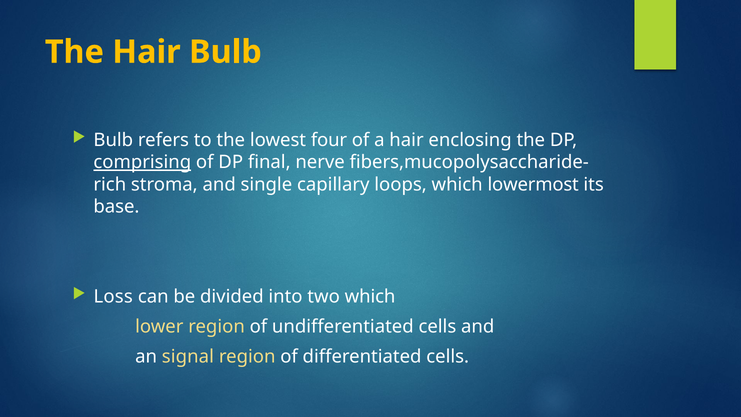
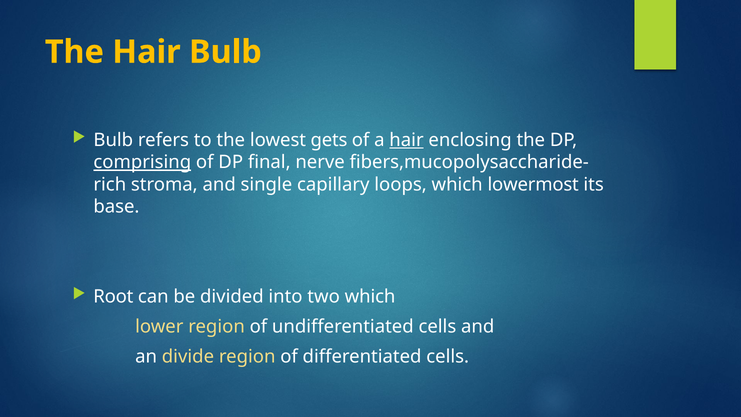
four: four -> gets (329, 140)
hair underline: none -> present (407, 140)
Loss: Loss -> Root (113, 297)
signal: signal -> divide (188, 356)
